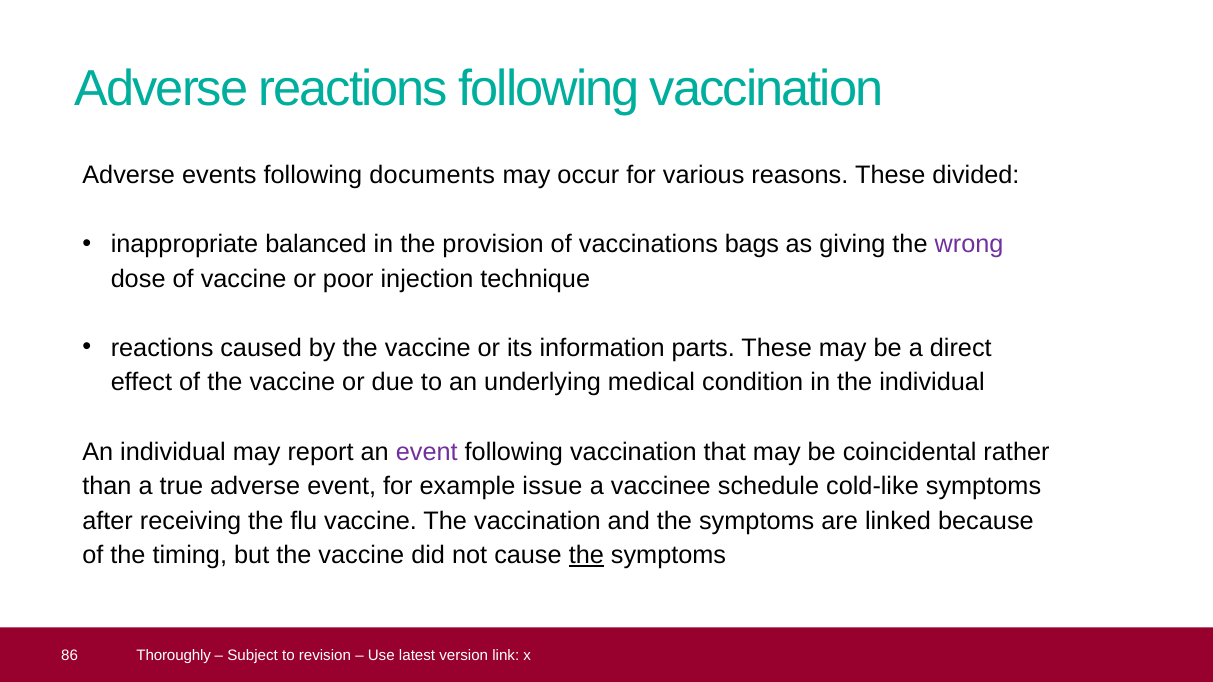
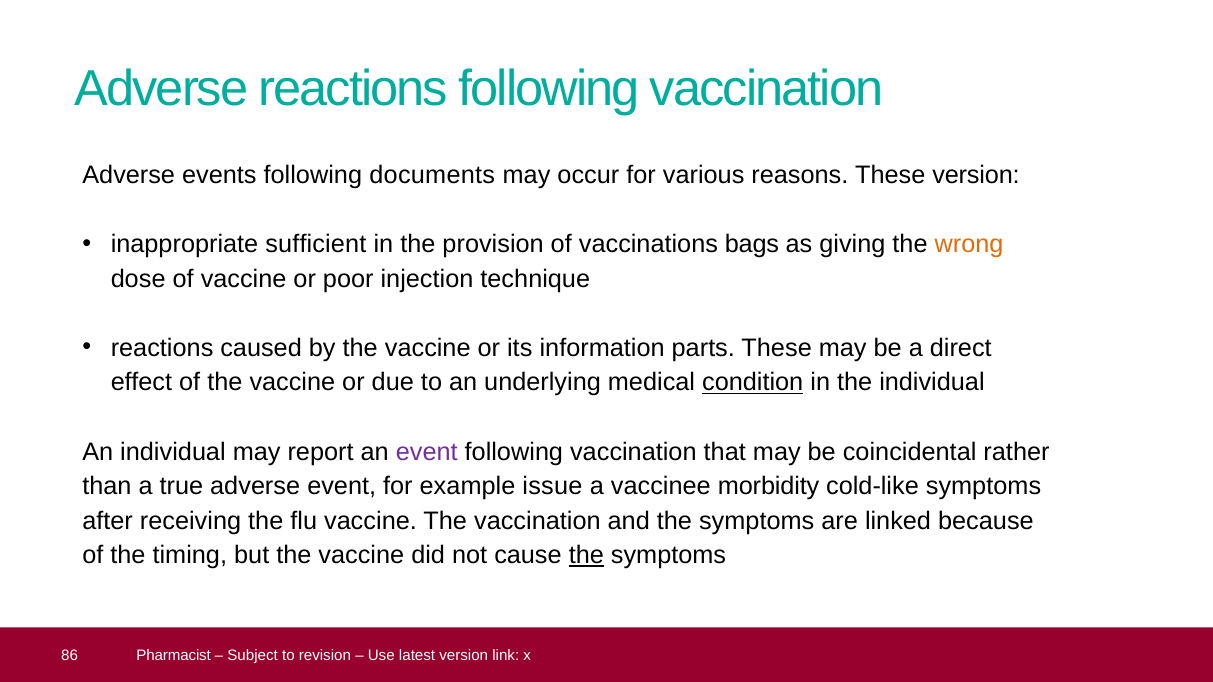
These divided: divided -> version (976, 175)
balanced: balanced -> sufficient (316, 245)
wrong colour: purple -> orange (969, 245)
condition underline: none -> present (753, 383)
schedule: schedule -> morbidity (769, 486)
Thoroughly: Thoroughly -> Pharmacist (174, 656)
